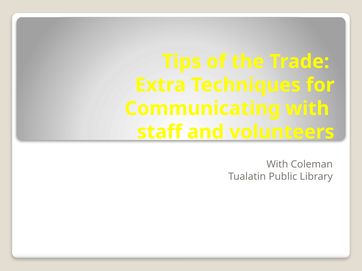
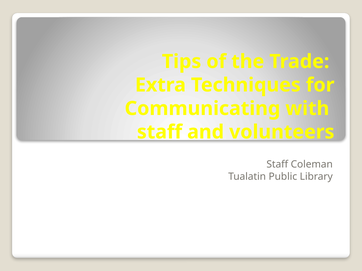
With: With -> Staff (277, 165)
